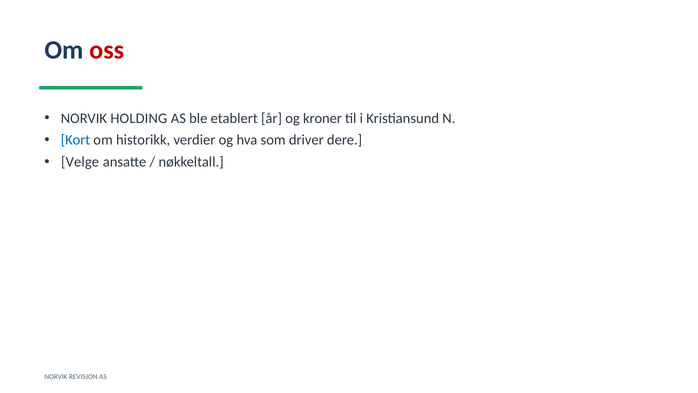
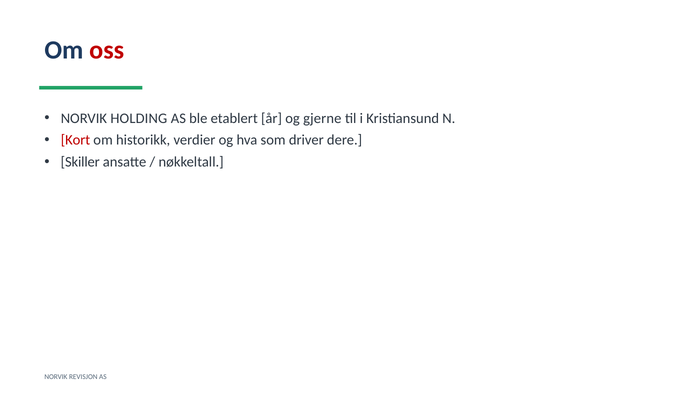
kroner: kroner -> gjerne (322, 118)
Kort colour: blue -> red (75, 140)
Velge: Velge -> Skiller (80, 162)
